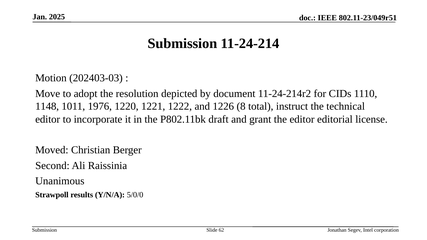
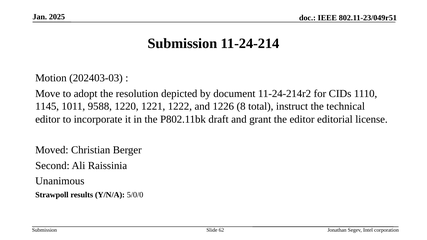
1148: 1148 -> 1145 (47, 106)
1976: 1976 -> 9588 (100, 106)
